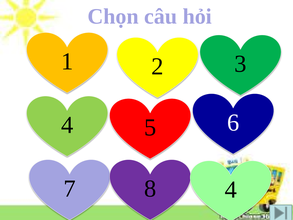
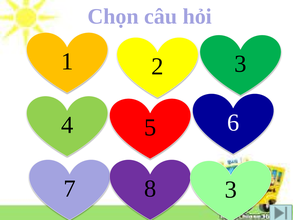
4: 4 -> 3 (231, 190)
